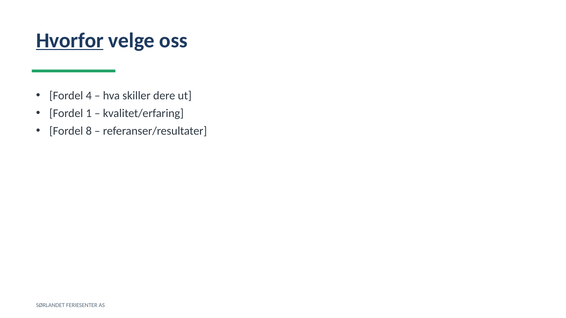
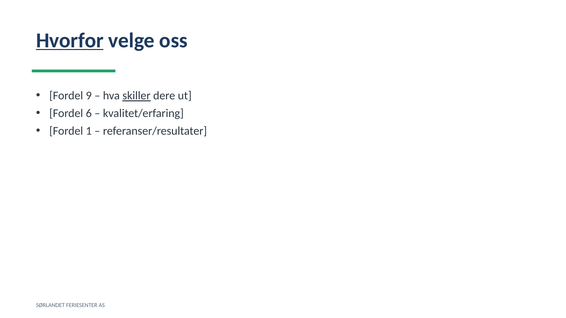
4: 4 -> 9 (89, 96)
skiller underline: none -> present (137, 96)
1: 1 -> 6 (89, 114)
8: 8 -> 1 (89, 131)
